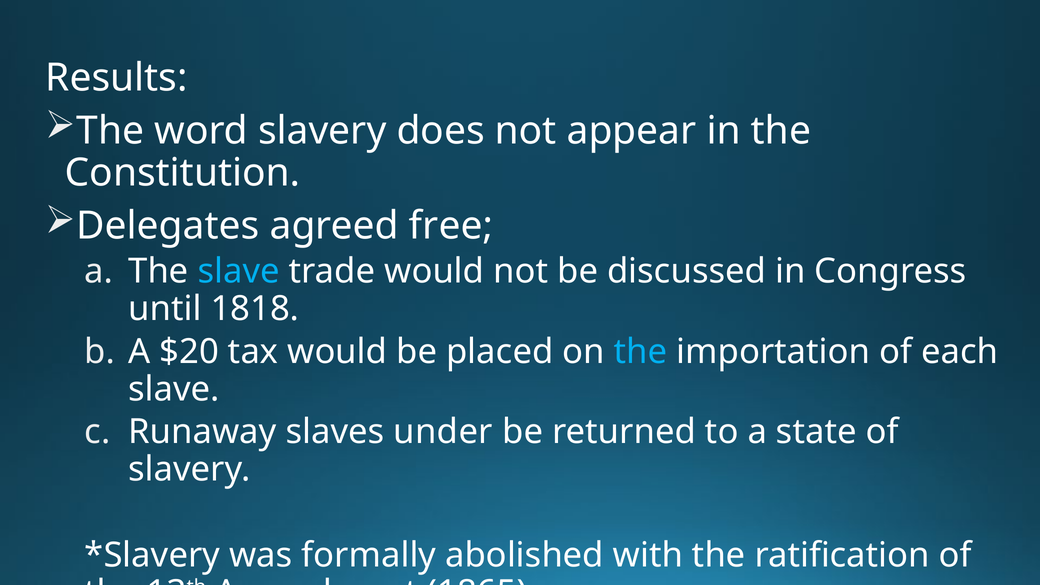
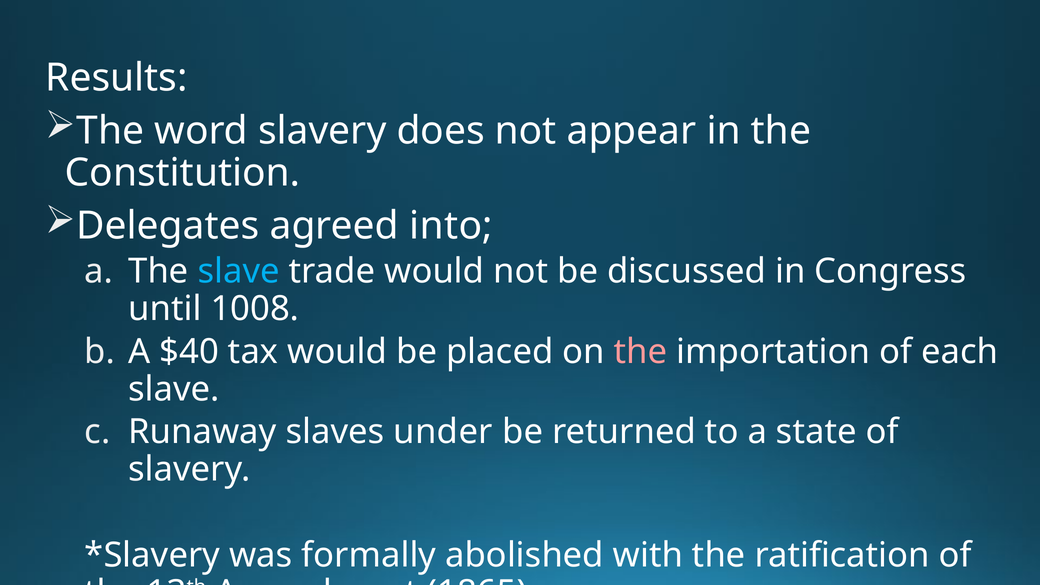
free: free -> into (451, 226)
1818: 1818 -> 1008 (255, 309)
$20: $20 -> $40 (189, 352)
the colour: light blue -> pink (641, 352)
